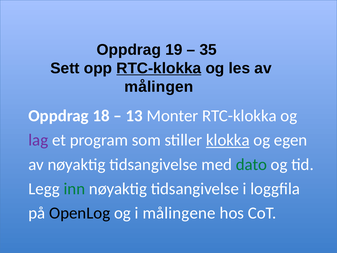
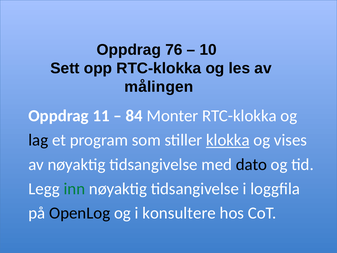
19: 19 -> 76 (174, 50)
35: 35 -> 10 (208, 50)
RTC-klokka underline: present -> none (159, 68)
18: 18 -> 11 (101, 116)
13: 13 -> 84 (134, 116)
lag colour: purple -> black (38, 140)
egen: egen -> vises (291, 140)
dato colour: green -> black (251, 164)
målingene: målingene -> konsultere (179, 213)
